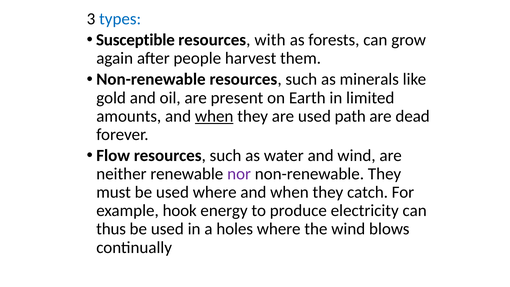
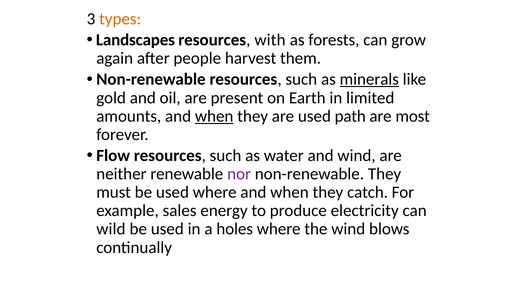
types colour: blue -> orange (120, 19)
Susceptible: Susceptible -> Landscapes (135, 40)
minerals underline: none -> present (369, 79)
dead: dead -> most (413, 116)
hook: hook -> sales (180, 211)
thus: thus -> wild (111, 229)
